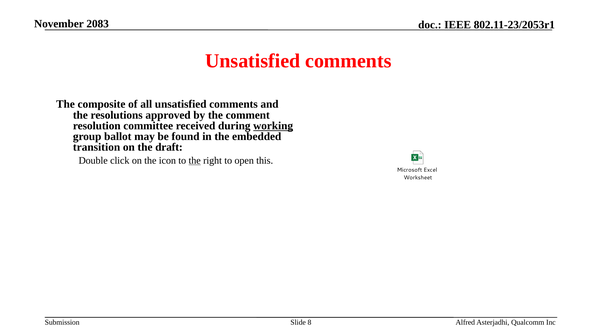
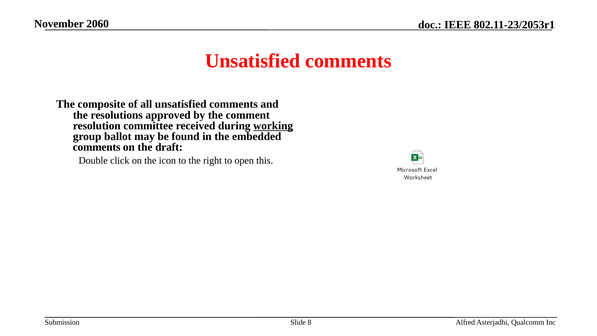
2083: 2083 -> 2060 (98, 24)
transition: transition -> comments (97, 147)
the underline: present -> none (195, 160)
